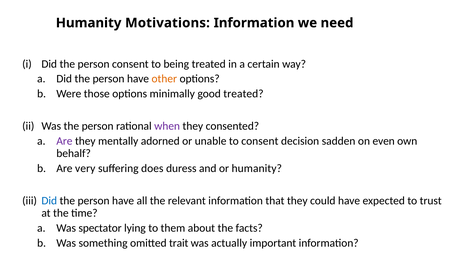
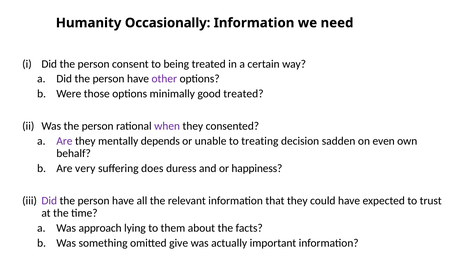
Motivations: Motivations -> Occasionally (168, 23)
other colour: orange -> purple (164, 79)
adorned: adorned -> depends (160, 141)
to consent: consent -> treating (260, 141)
or humanity: humanity -> happiness (257, 168)
Did colour: blue -> purple (49, 200)
spectator: spectator -> approach (100, 228)
trait: trait -> give (179, 243)
